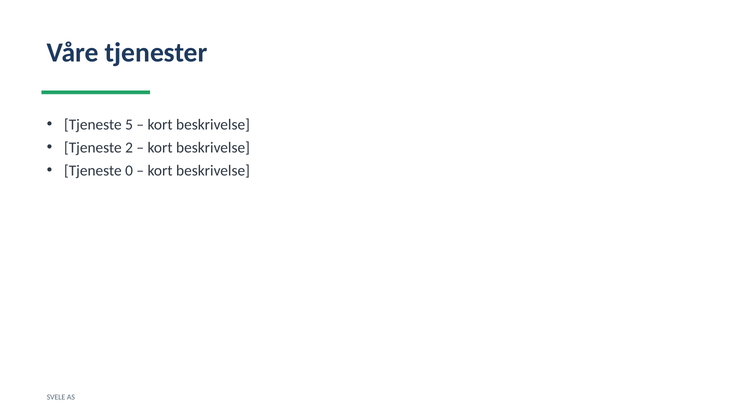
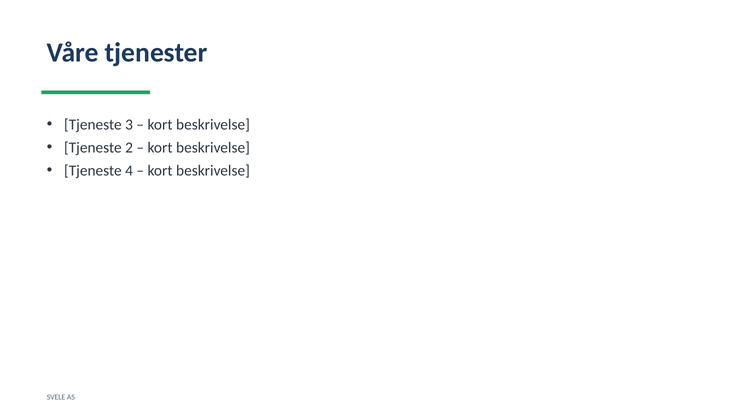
5: 5 -> 3 (129, 125)
0: 0 -> 4 (129, 171)
